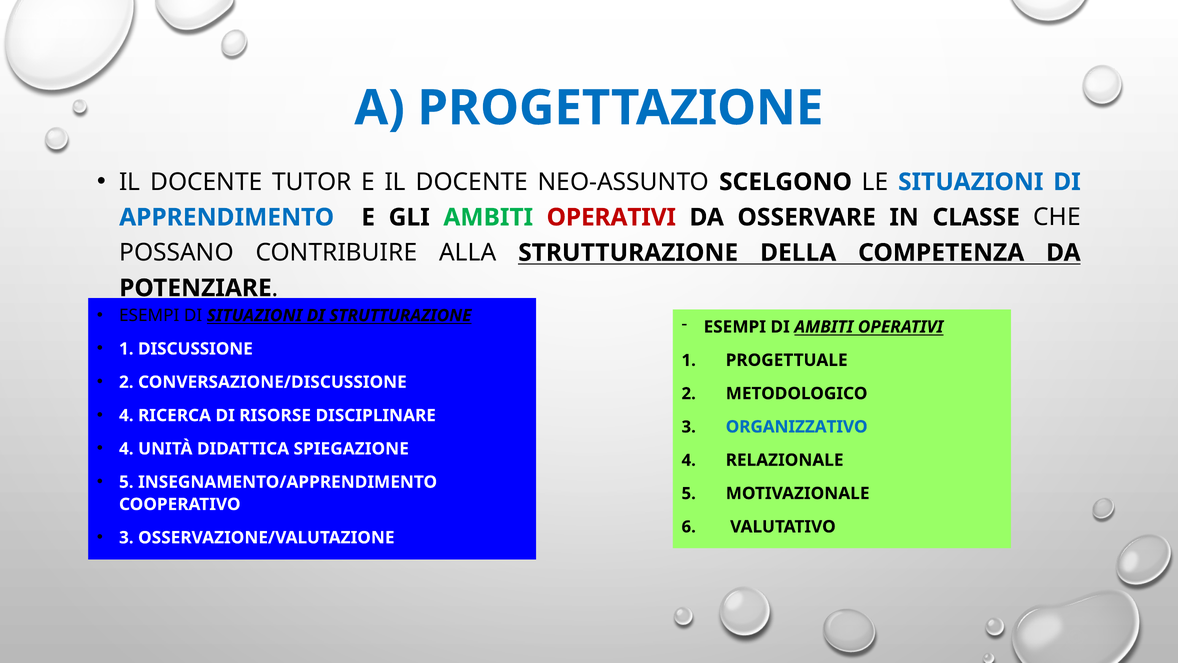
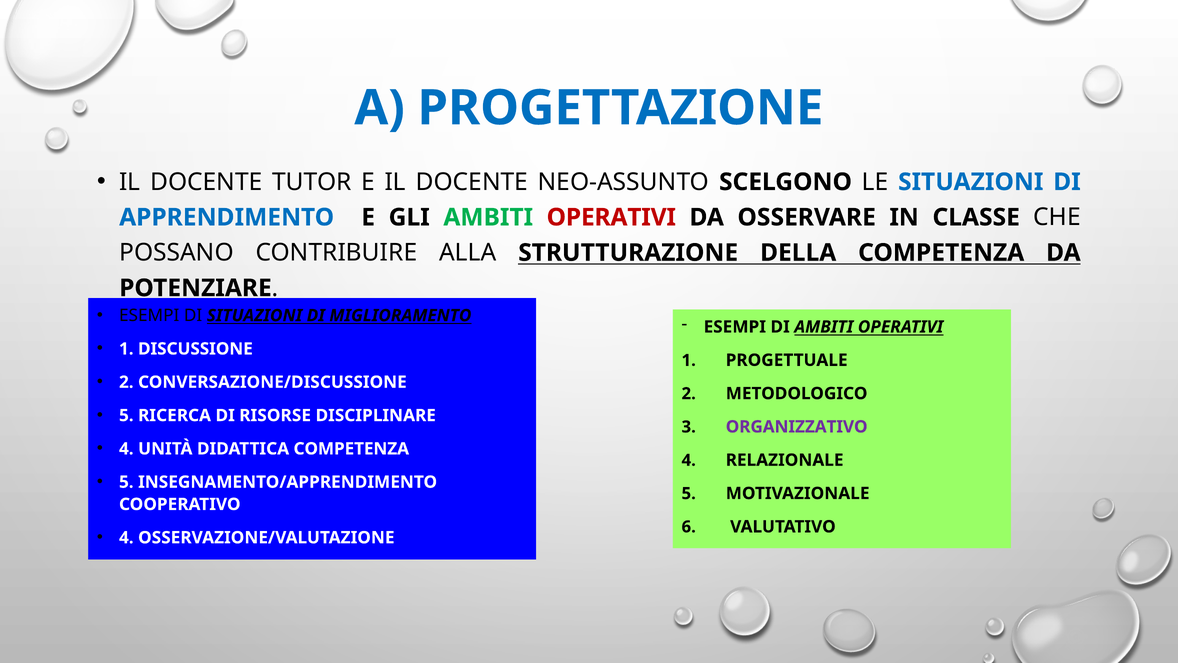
DI STRUTTURAZIONE: STRUTTURAZIONE -> MIGLIORAMENTO (400, 315)
4: 4 -> 5 (126, 415)
ORGANIZZATIVO colour: blue -> purple (797, 427)
DIDATTICA SPIEGAZIONE: SPIEGAZIONE -> COMPETENZA (351, 449)
3: 3 -> 4 (126, 537)
